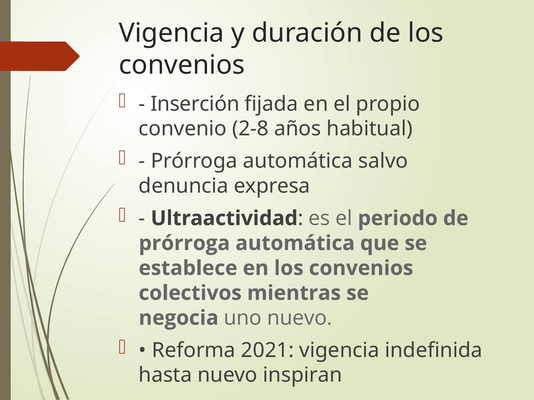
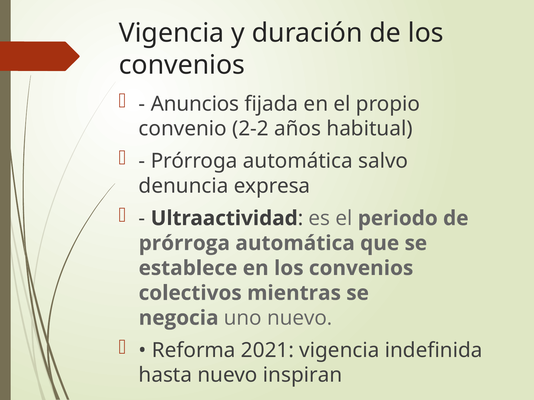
Inserción: Inserción -> Anuncios (195, 104)
2-8: 2-8 -> 2-2 (251, 129)
